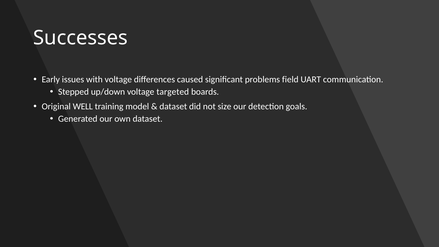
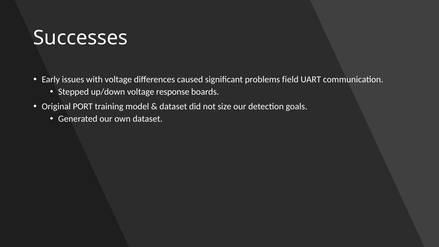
targeted: targeted -> response (173, 92)
WELL: WELL -> PORT (83, 107)
